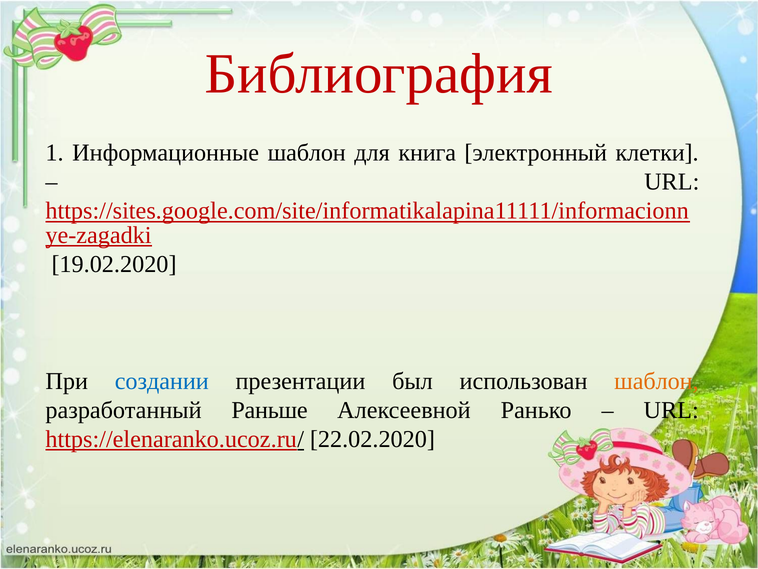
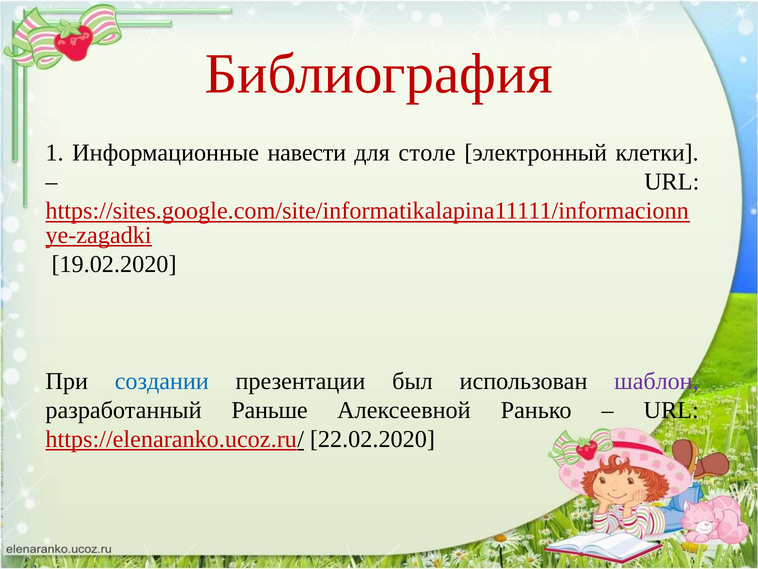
Информационные шаблон: шаблон -> навести (307, 153)
книга: книга -> столе (427, 153)
шаблон colour: orange -> purple (656, 381)
